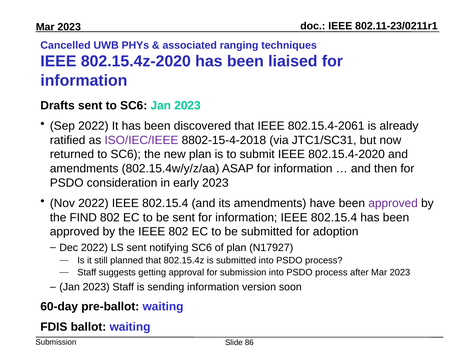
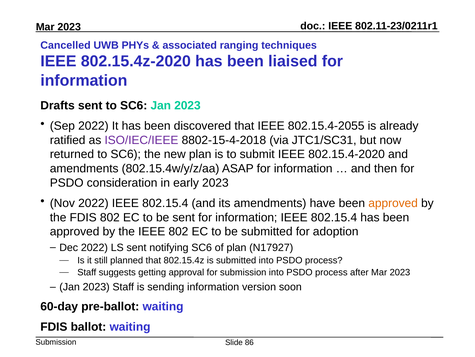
802.15.4-2061: 802.15.4-2061 -> 802.15.4-2055 (326, 126)
approved colour: purple -> orange (393, 203)
the FIND: FIND -> FDIS (83, 217)
